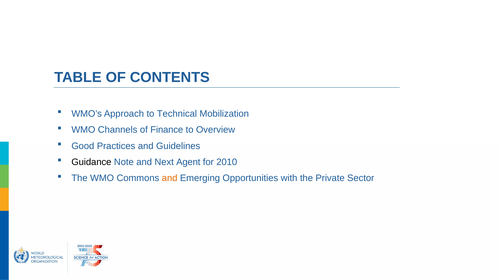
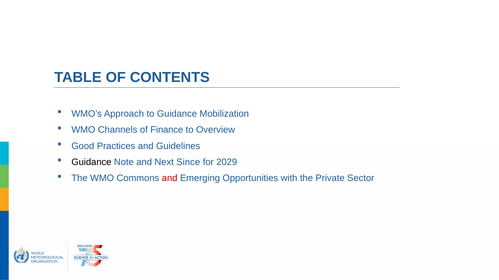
to Technical: Technical -> Guidance (177, 114)
Agent: Agent -> Since (188, 162)
2010: 2010 -> 2029 (227, 162)
and colour: orange -> red (170, 179)
